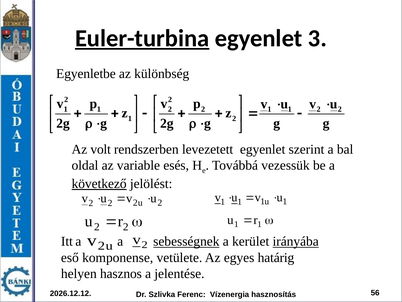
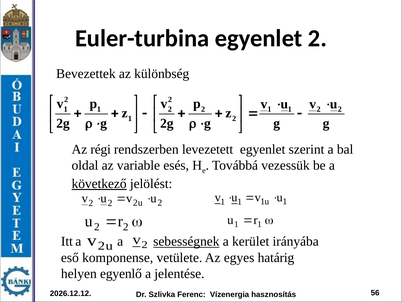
Euler-turbina underline: present -> none (142, 38)
egyenlet 3: 3 -> 2 (317, 38)
Egyenletbe: Egyenletbe -> Bevezettek (86, 74)
volt: volt -> régi (101, 149)
irányába underline: present -> none (296, 241)
hasznos: hasznos -> egyenlő (121, 273)
